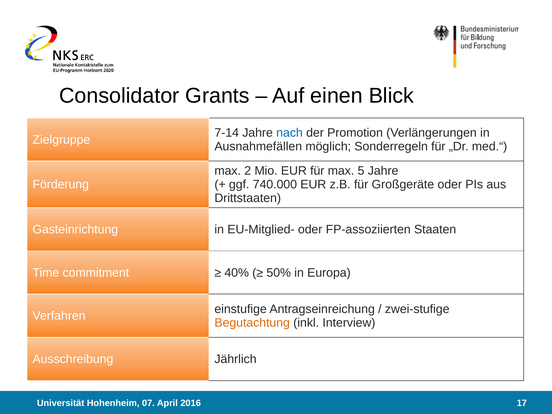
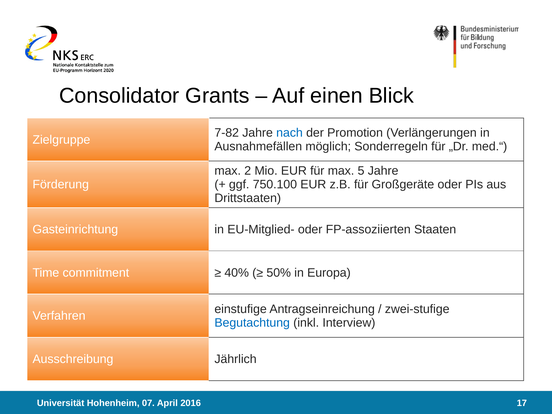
7-14: 7-14 -> 7-82 (227, 133)
740.000: 740.000 -> 750.100 (275, 185)
Begutachtung colour: orange -> blue (252, 323)
